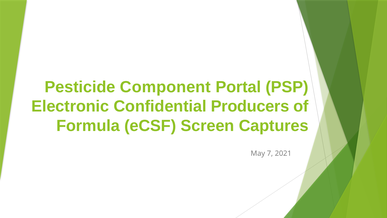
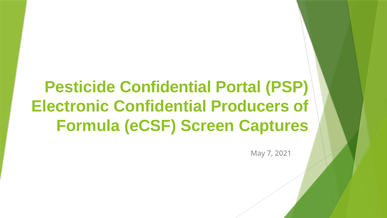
Pesticide Component: Component -> Confidential (166, 87)
